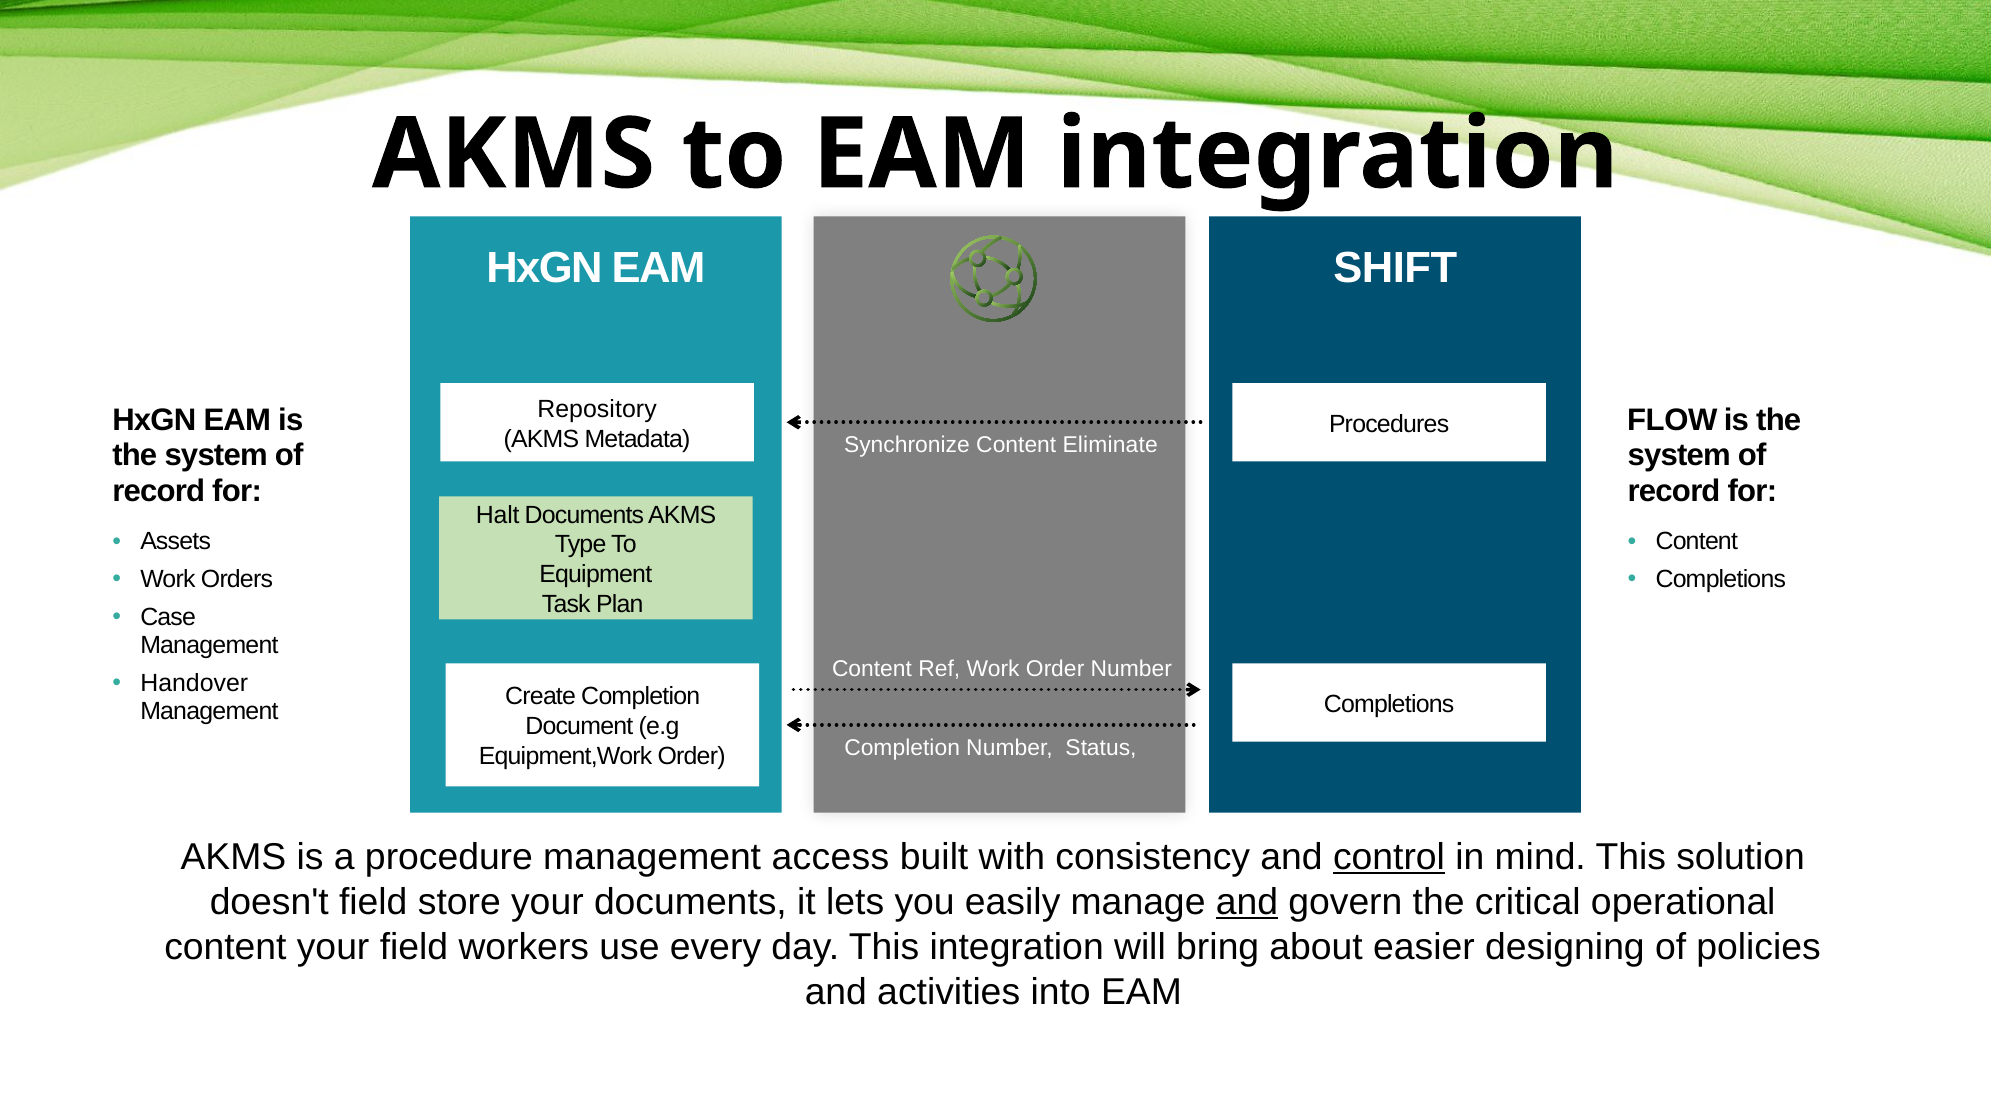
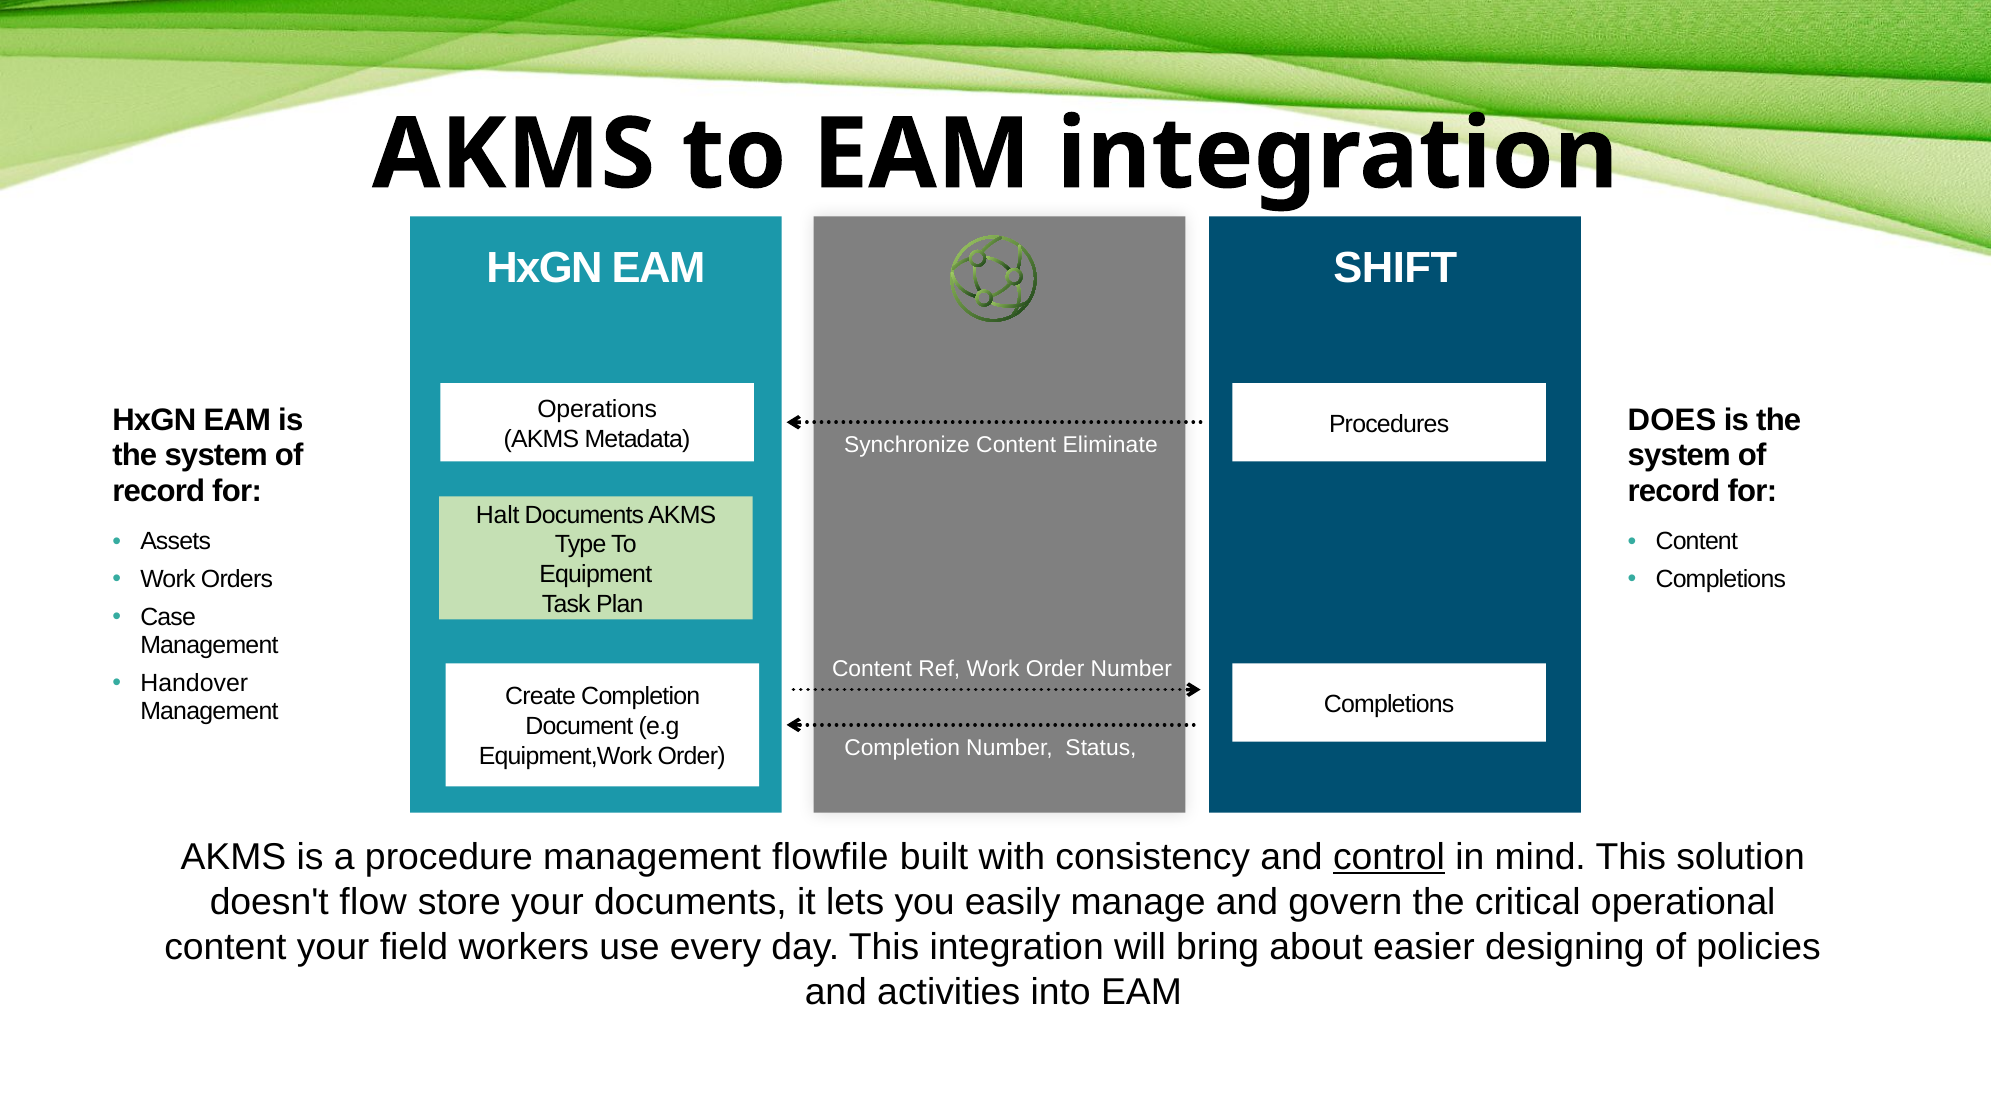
Repository: Repository -> Operations (597, 409)
FLOW: FLOW -> DOES (1672, 420)
access: access -> flowfile (830, 857)
doesn't field: field -> flow (373, 902)
and underline: present -> none (1247, 902)
